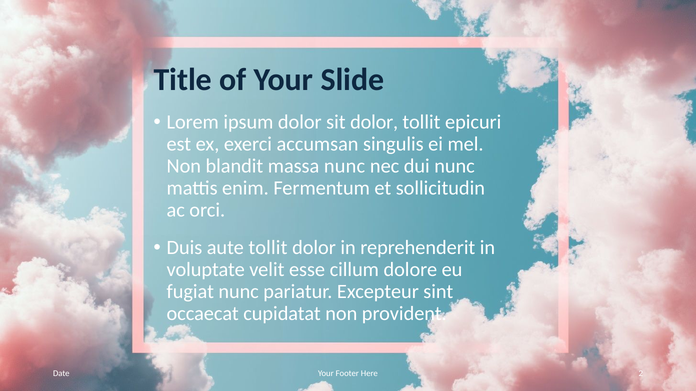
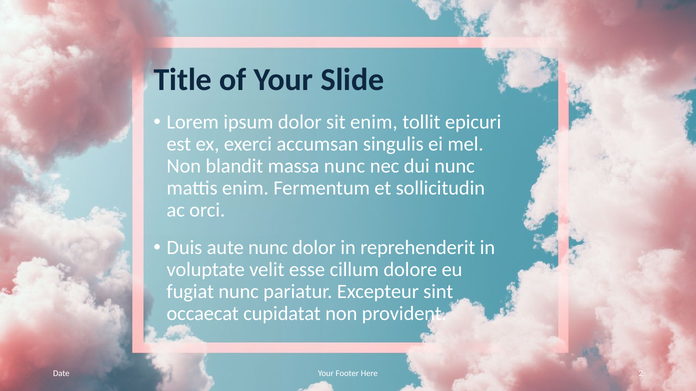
sit dolor: dolor -> enim (374, 122)
aute tollit: tollit -> nunc (268, 248)
